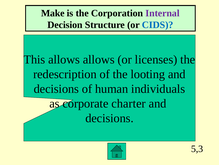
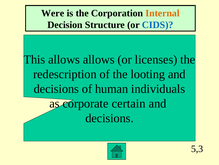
Make: Make -> Were (53, 13)
Internal colour: purple -> orange (162, 13)
charter: charter -> certain (129, 103)
